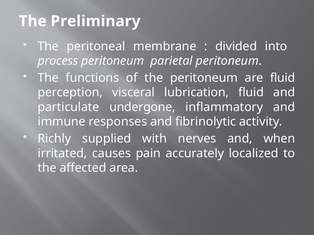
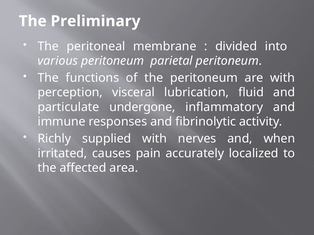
process: process -> various (58, 61)
are fluid: fluid -> with (283, 78)
